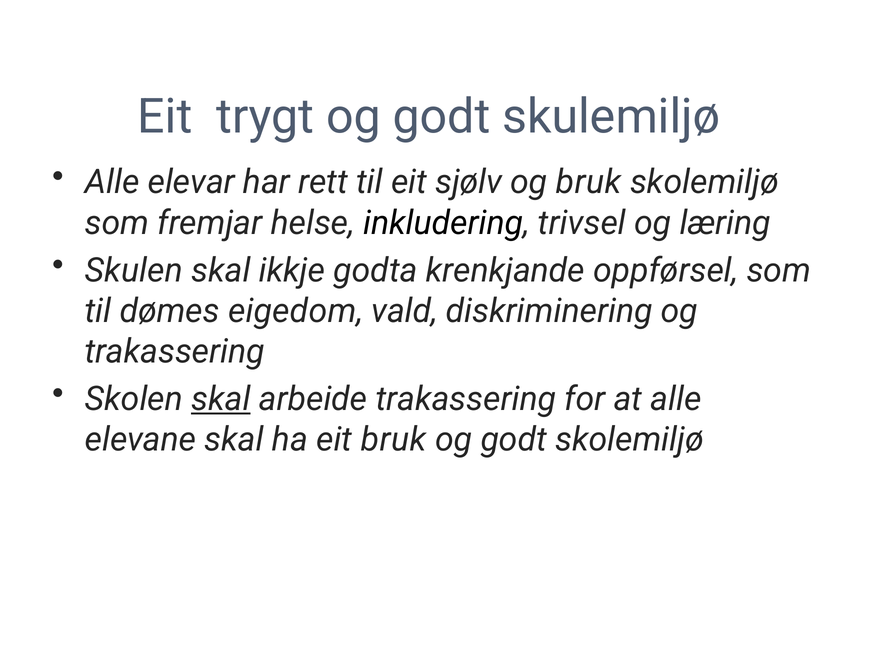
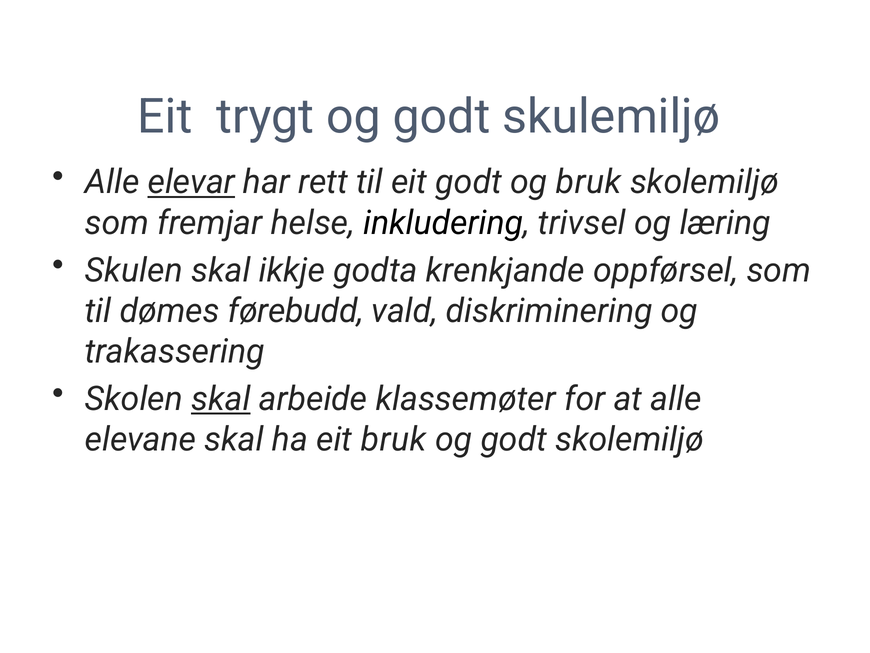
elevar underline: none -> present (191, 182)
eit sjølv: sjølv -> godt (469, 182)
eigedom: eigedom -> førebudd (296, 311)
arbeide trakassering: trakassering -> klassemøter (466, 399)
